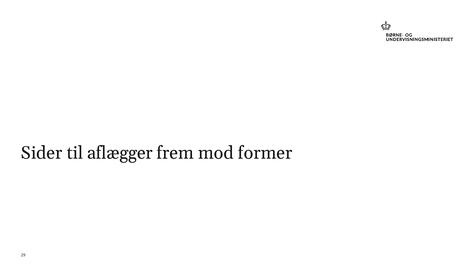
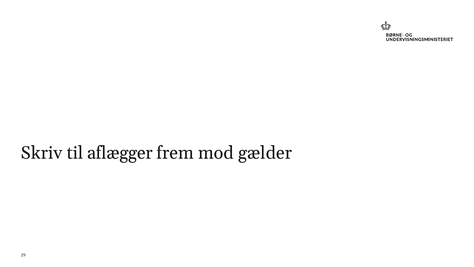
Sider: Sider -> Skriv (42, 153)
former: former -> gælder (265, 153)
